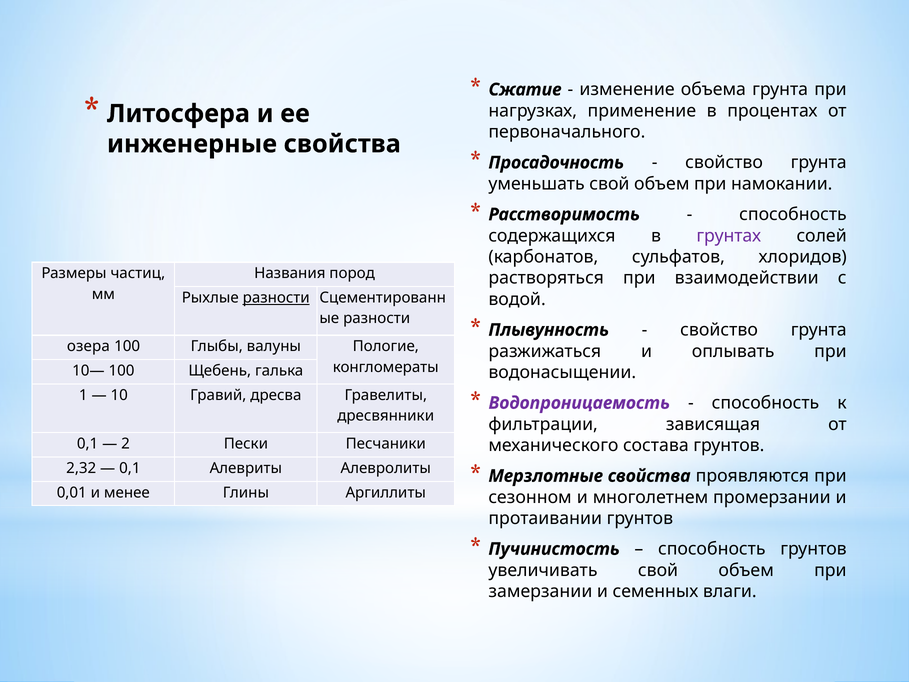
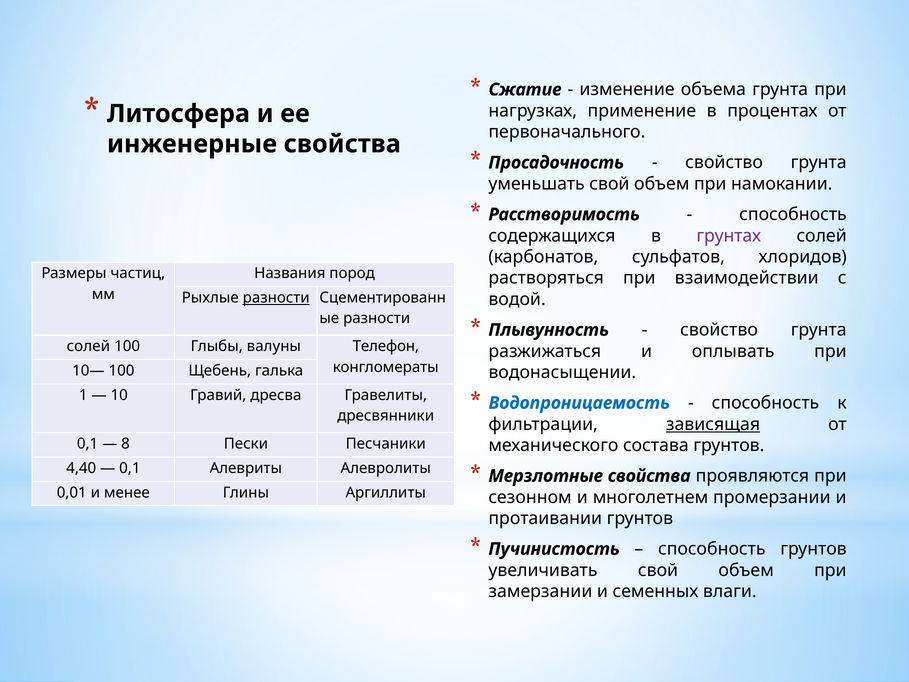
озера: озера -> солей (88, 346)
Пологие: Пологие -> Телефон (386, 346)
Водопроницаемость colour: purple -> blue (579, 403)
зависящая underline: none -> present (713, 424)
2: 2 -> 8 (126, 444)
2,32: 2,32 -> 4,40 (81, 468)
